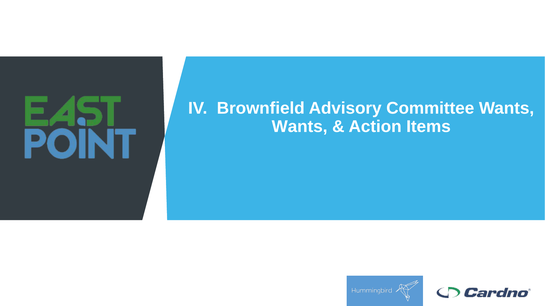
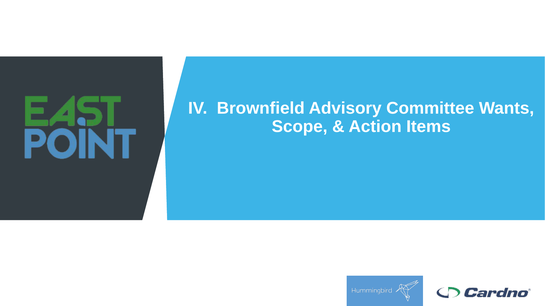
Wants: Wants -> Scope (300, 127)
